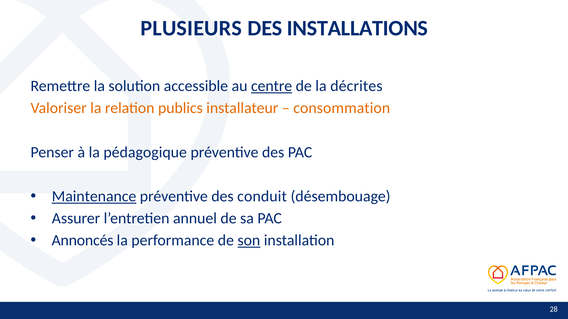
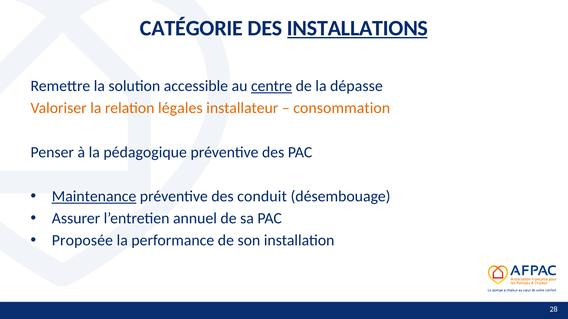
PLUSIEURS: PLUSIEURS -> CATÉGORIE (191, 28)
INSTALLATIONS underline: none -> present (358, 28)
décrites: décrites -> dépasse (356, 86)
publics: publics -> légales (180, 108)
Annoncés: Annoncés -> Proposée (82, 241)
son underline: present -> none (249, 241)
